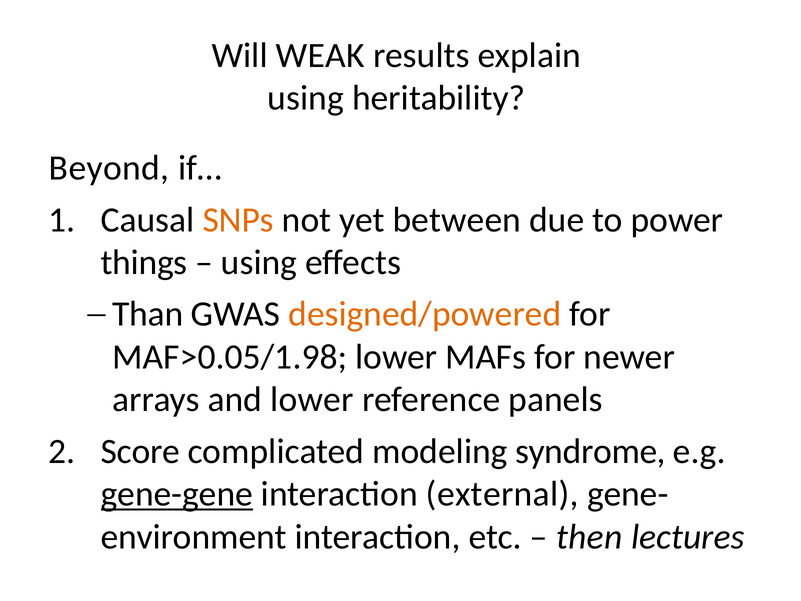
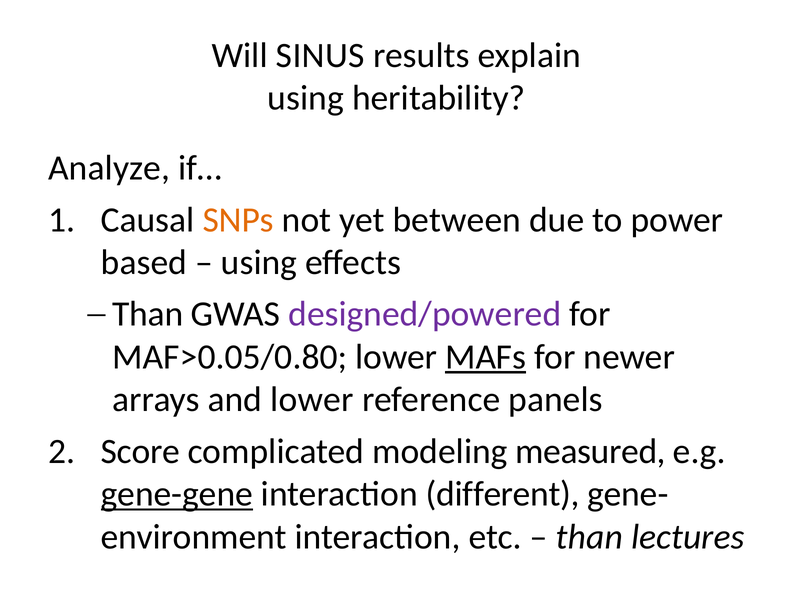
WEAK: WEAK -> SINUS (320, 55)
Beyond: Beyond -> Analyze (109, 168)
things: things -> based (144, 262)
designed/powered colour: orange -> purple (425, 314)
MAF>0.05/1.98: MAF>0.05/1.98 -> MAF>0.05/0.80 (230, 357)
MAFs underline: none -> present (486, 357)
syndrome: syndrome -> measured (590, 451)
external: external -> different (503, 494)
then: then -> than (589, 537)
